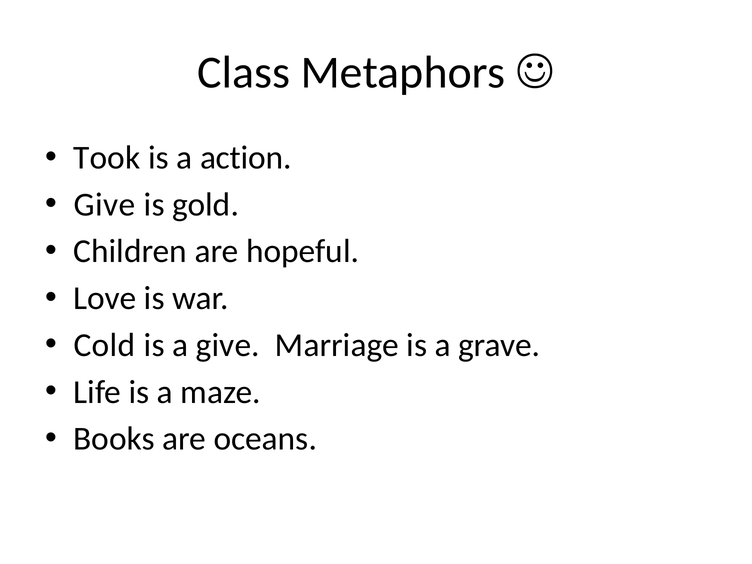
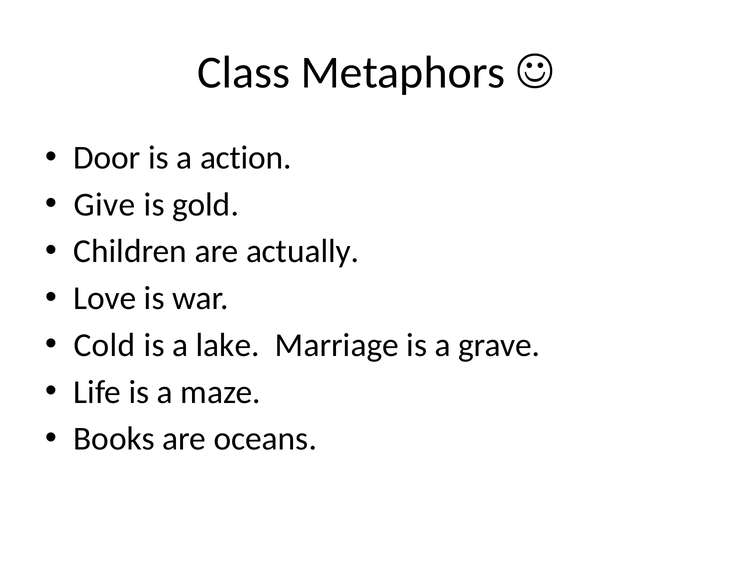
Took: Took -> Door (107, 158)
hopeful: hopeful -> actually (303, 251)
a give: give -> lake (228, 345)
